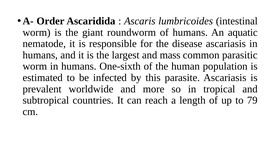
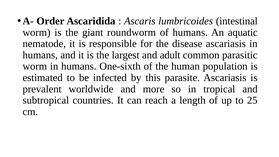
mass: mass -> adult (170, 55)
79: 79 -> 25 (252, 100)
